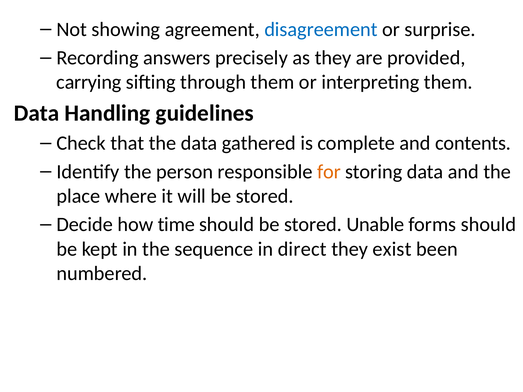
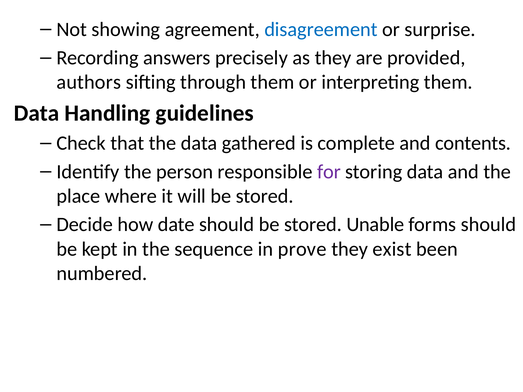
carrying: carrying -> authors (89, 82)
for colour: orange -> purple (329, 172)
time: time -> date (176, 225)
direct: direct -> prove (302, 249)
